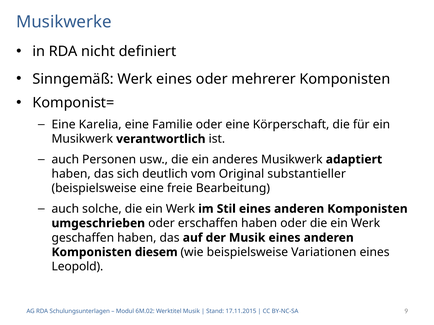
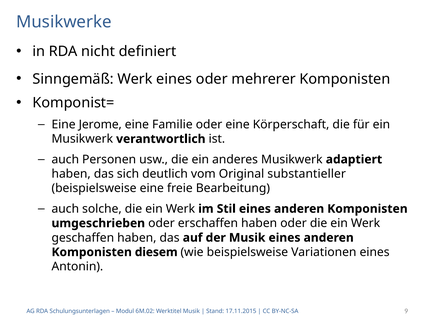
Karelia: Karelia -> Jerome (100, 125)
Leopold: Leopold -> Antonin (77, 267)
